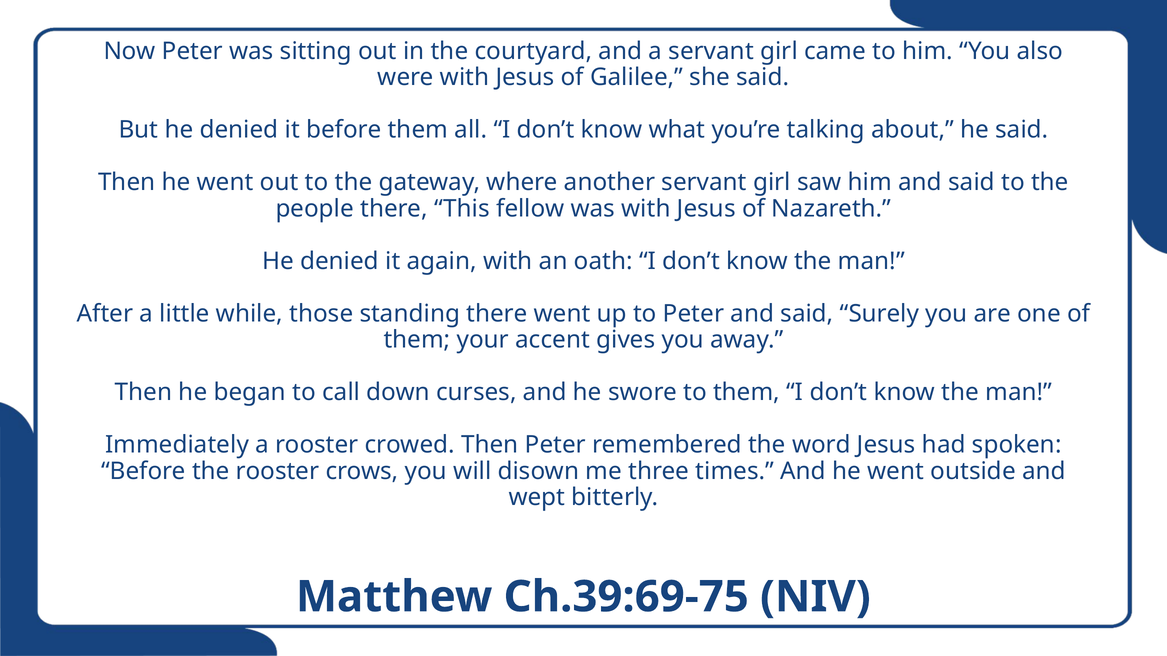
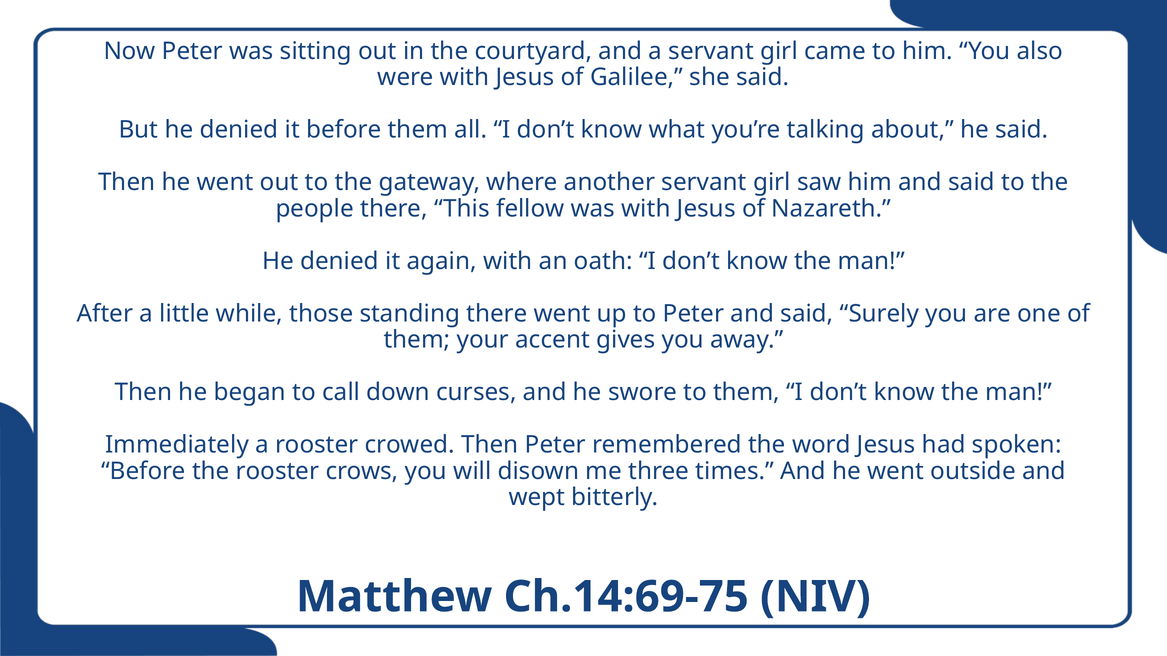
Ch.39:69-75: Ch.39:69-75 -> Ch.14:69-75 (626, 597)
